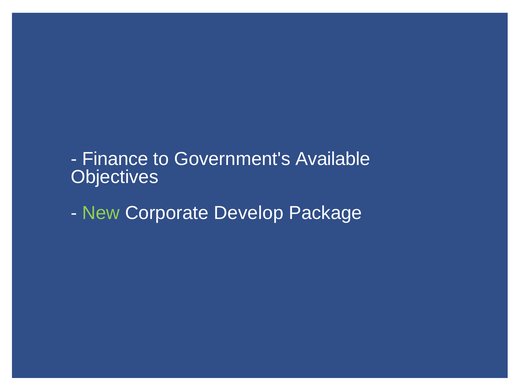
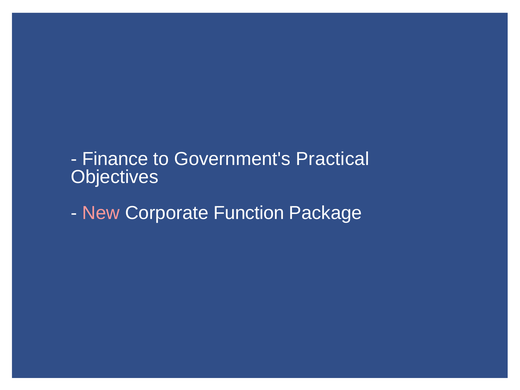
Available: Available -> Practical (333, 159)
New colour: light green -> pink (101, 213)
Develop: Develop -> Function (249, 213)
